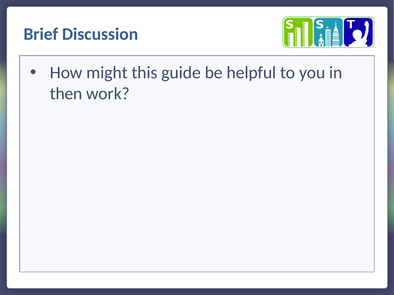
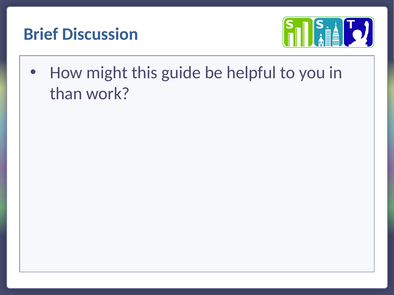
then: then -> than (66, 94)
